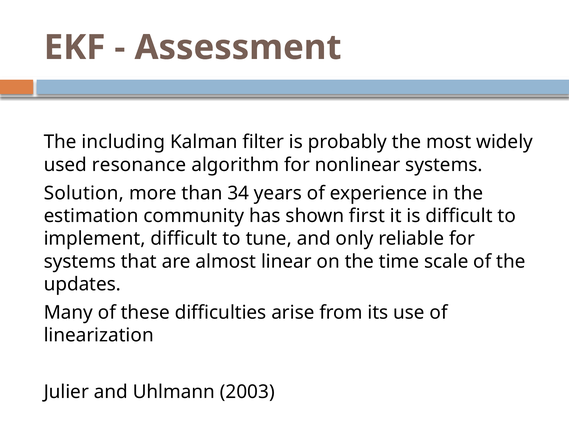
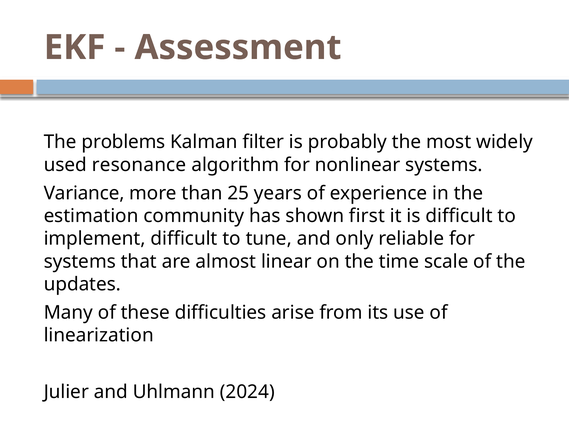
including: including -> problems (123, 142)
Solution: Solution -> Variance (84, 193)
34: 34 -> 25 (238, 193)
2003: 2003 -> 2024 (247, 392)
